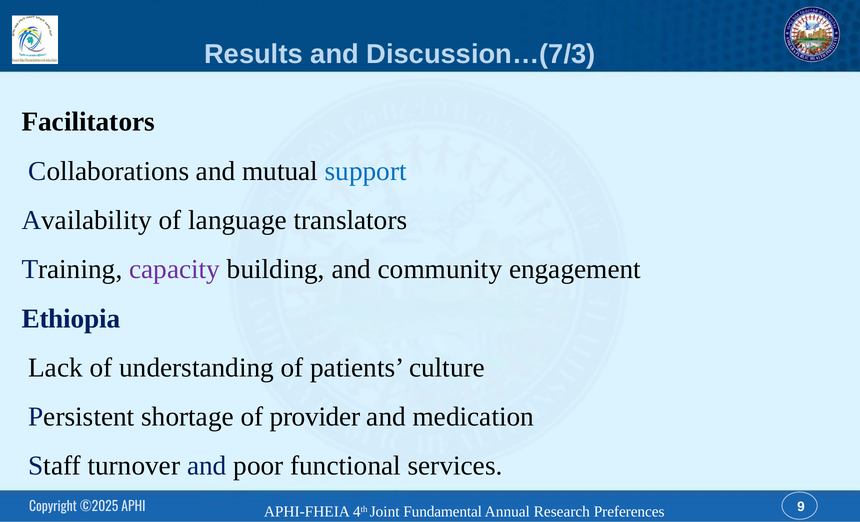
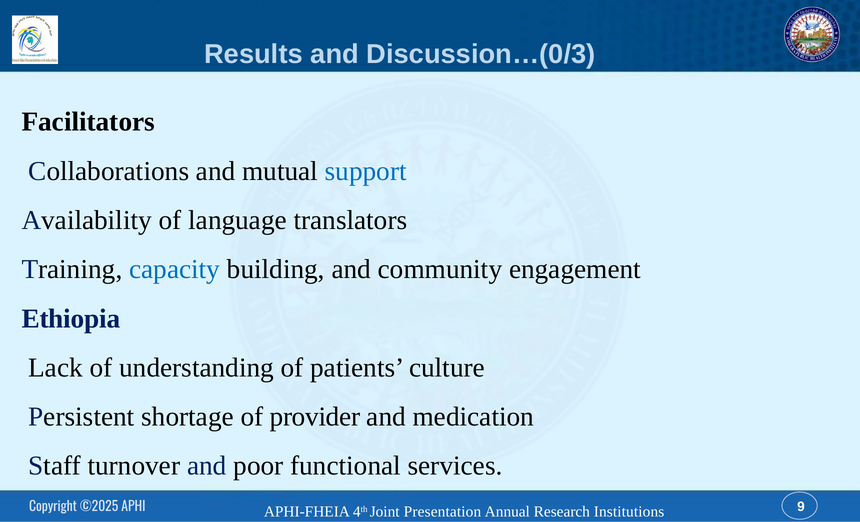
Discussion…(7/3: Discussion…(7/3 -> Discussion…(0/3 (481, 54)
capacity colour: purple -> blue (175, 269)
Fundamental: Fundamental -> Presentation (442, 512)
Preferences: Preferences -> Institutions (629, 512)
